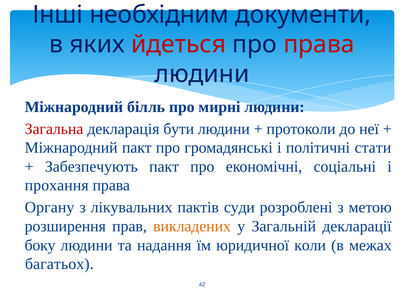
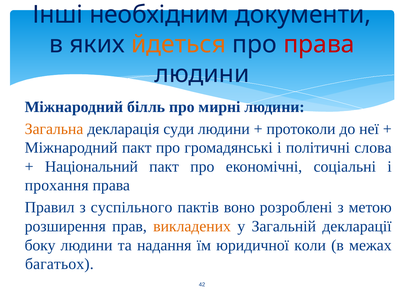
йдеться colour: red -> orange (179, 44)
Загальна colour: red -> orange (54, 129)
бути: бути -> суди (179, 129)
стати: стати -> слова (373, 148)
Забезпечують: Забезпечують -> Національний (91, 167)
Органу: Органу -> Правил (50, 207)
лікувальних: лікувальних -> суспільного (132, 207)
суди: суди -> воно (239, 207)
